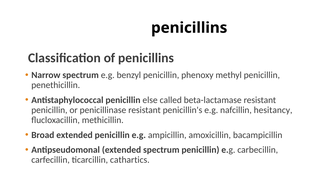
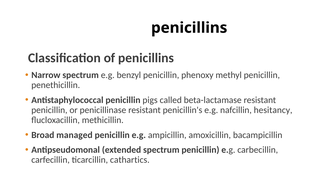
else: else -> pigs (150, 100)
Broad extended: extended -> managed (74, 135)
